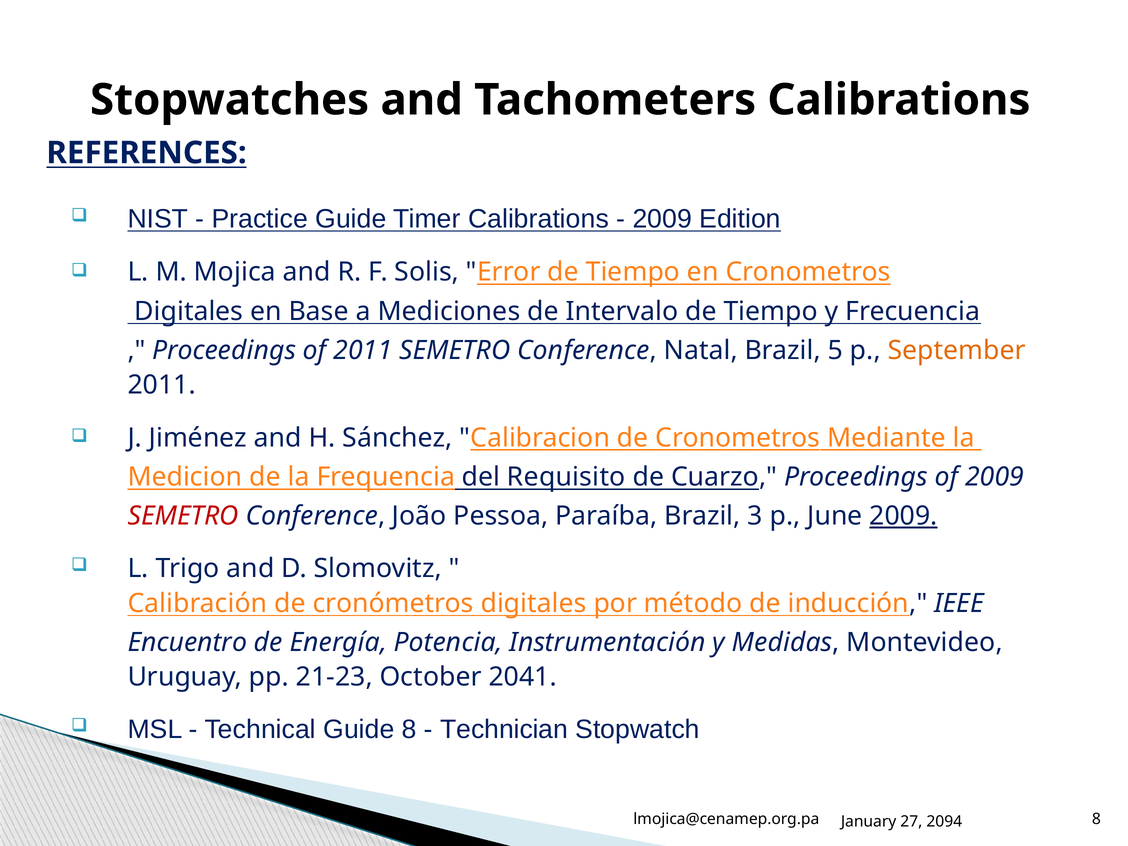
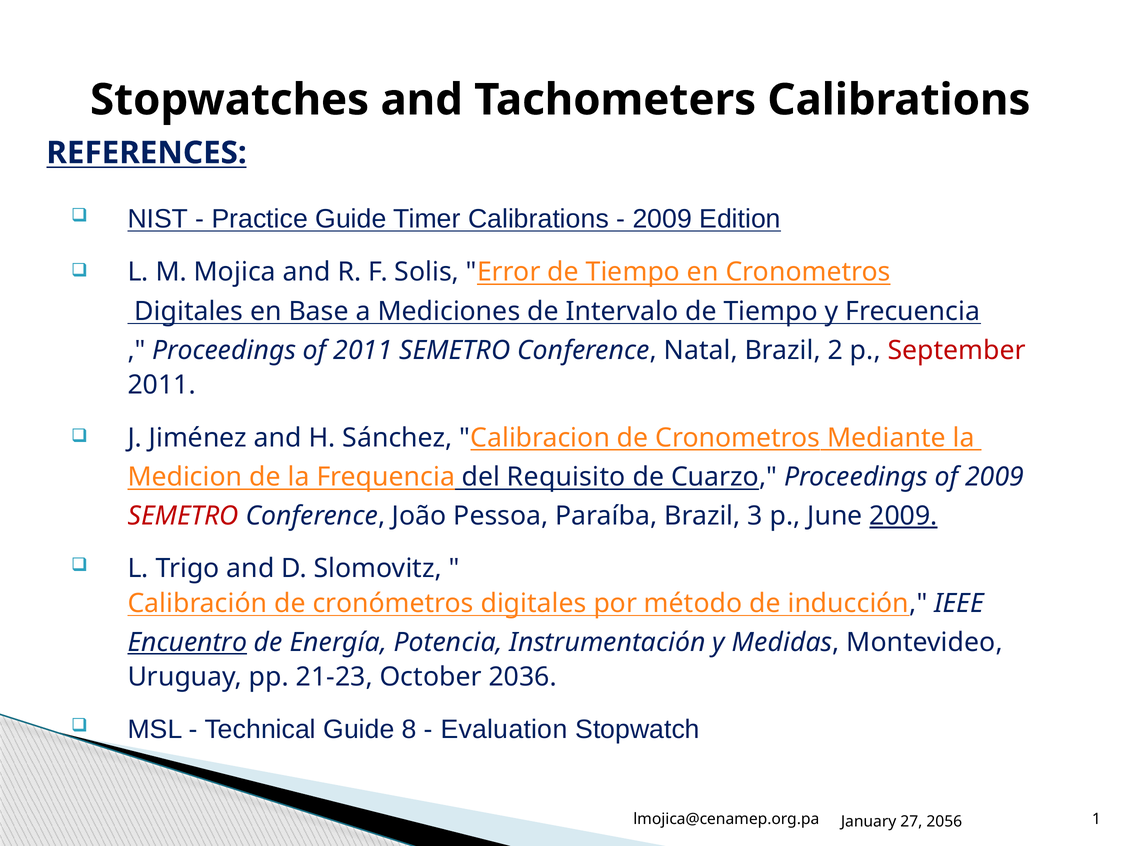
5: 5 -> 2 (835, 350)
September colour: orange -> red (957, 350)
Encuentro underline: none -> present (187, 642)
2041: 2041 -> 2036 (523, 677)
Technician: Technician -> Evaluation (504, 729)
lmojica@cenamep.org.pa 8: 8 -> 1 (1096, 819)
2094: 2094 -> 2056 (944, 822)
